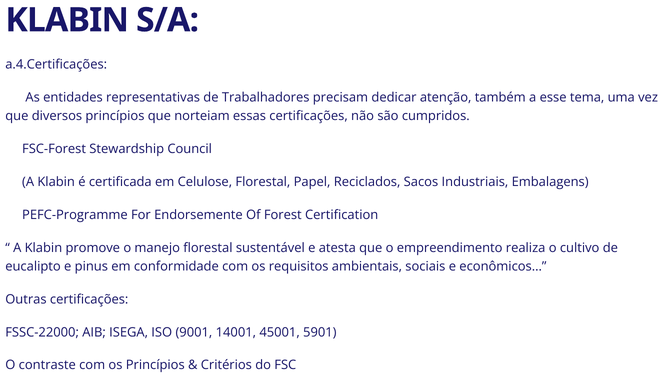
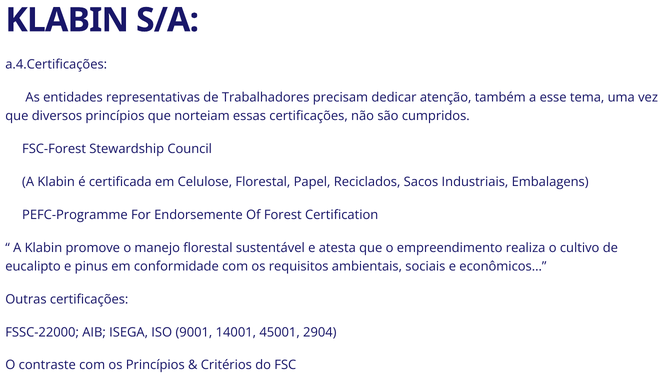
5901: 5901 -> 2904 (320, 332)
